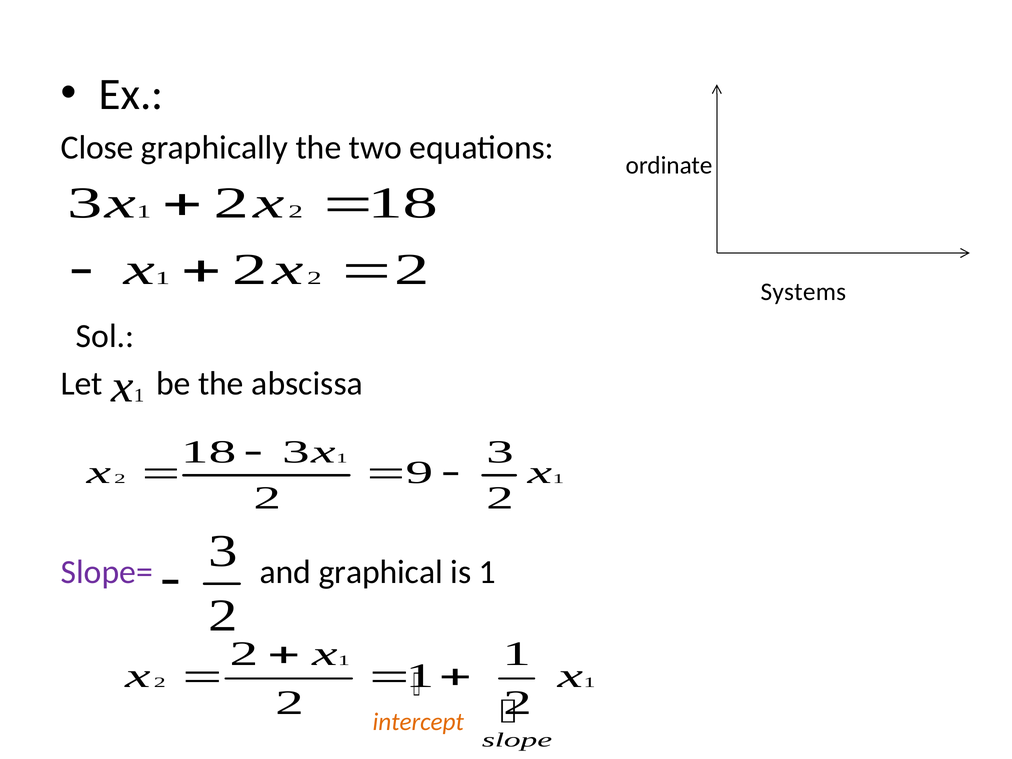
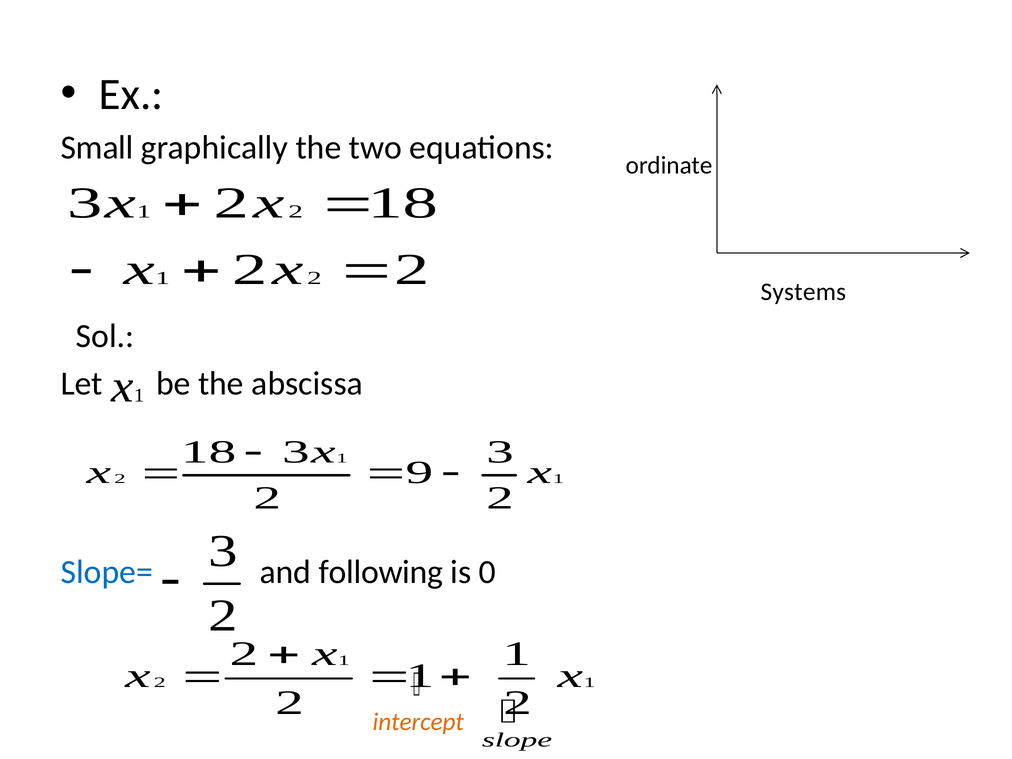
Close: Close -> Small (97, 147)
Slope= colour: purple -> blue (107, 572)
graphical: graphical -> following (381, 572)
is 1: 1 -> 0 (487, 572)
